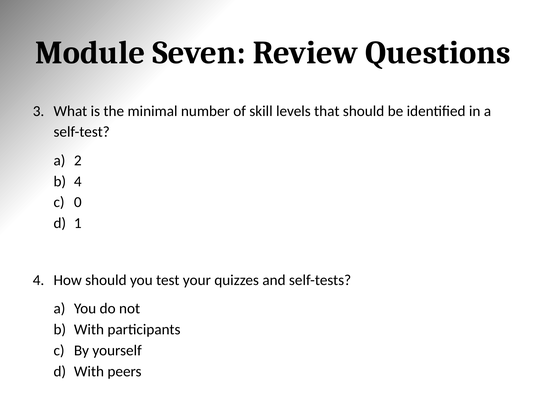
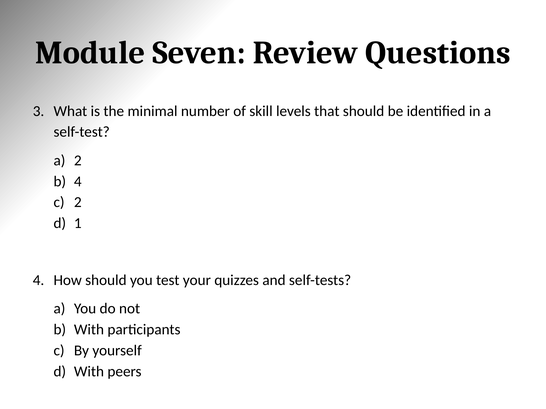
0: 0 -> 2 (78, 203)
